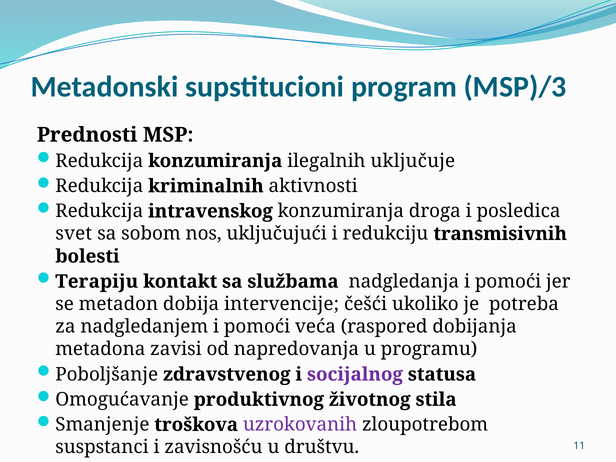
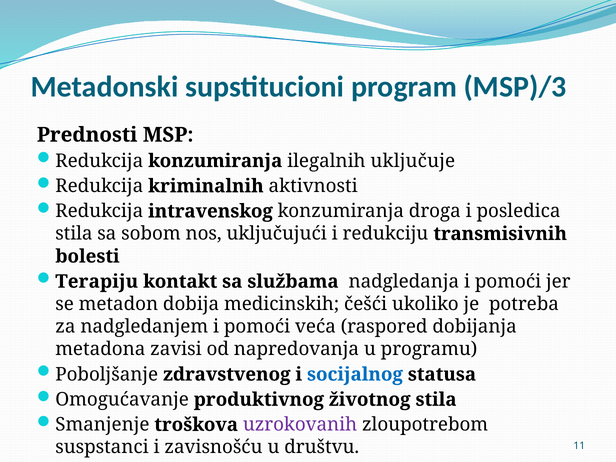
svet: svet -> stila (74, 234)
intervencije: intervencije -> medicinskih (282, 304)
socijalnog colour: purple -> blue (355, 374)
